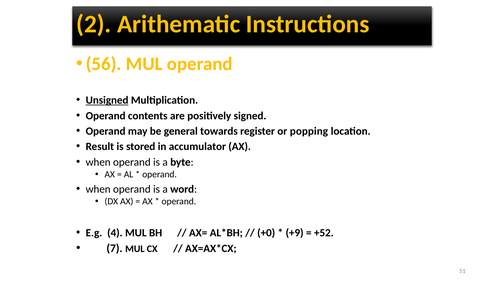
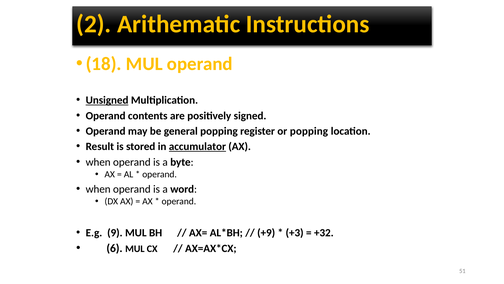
56: 56 -> 18 (104, 64)
general towards: towards -> popping (219, 131)
accumulator underline: none -> present (197, 146)
4: 4 -> 9 (115, 232)
+0: +0 -> +9 (266, 232)
+9: +9 -> +3 (295, 232)
+52: +52 -> +32 (324, 232)
7: 7 -> 6 (115, 248)
